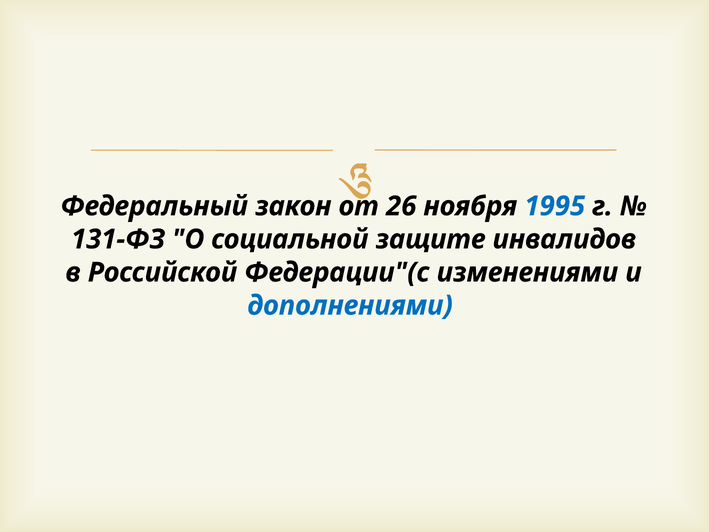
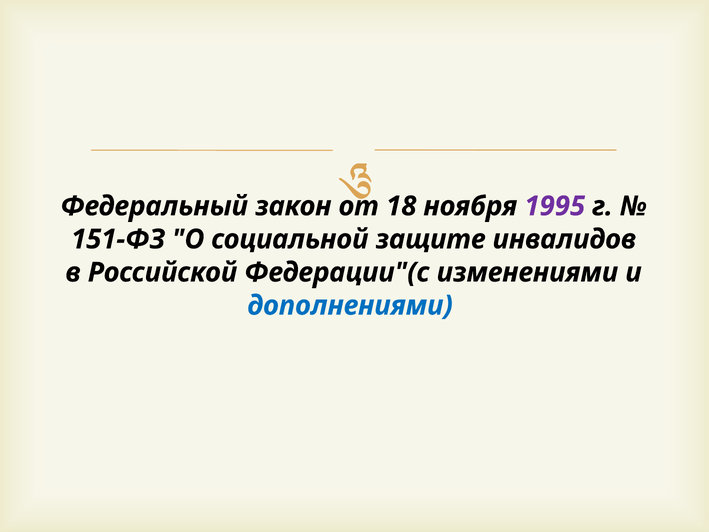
26: 26 -> 18 (401, 206)
1995 colour: blue -> purple (555, 206)
131-ФЗ: 131-ФЗ -> 151-ФЗ (118, 239)
